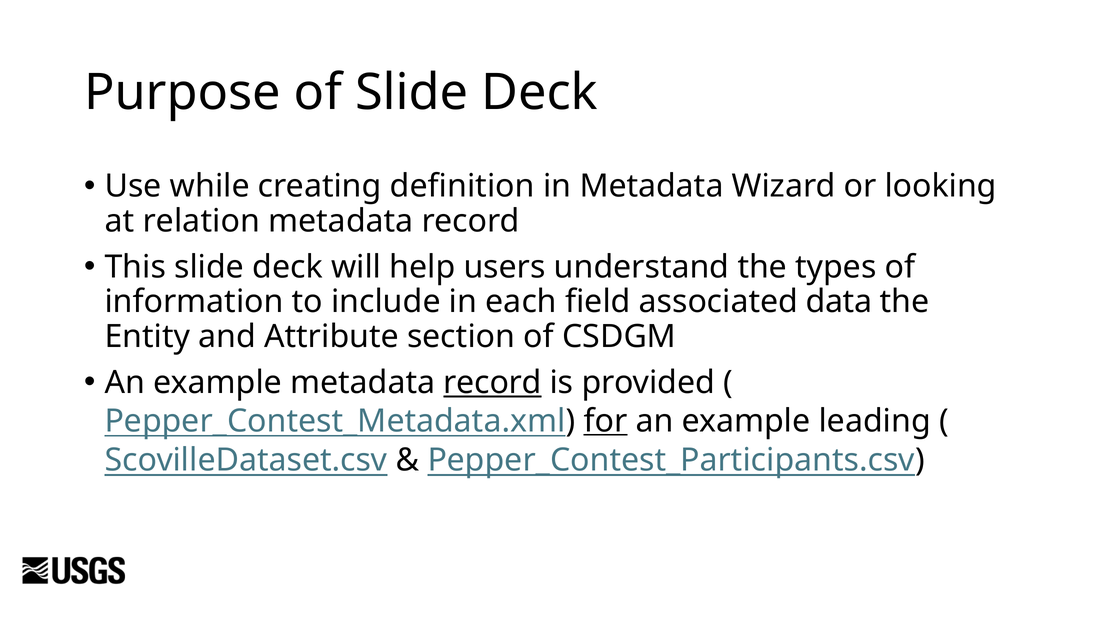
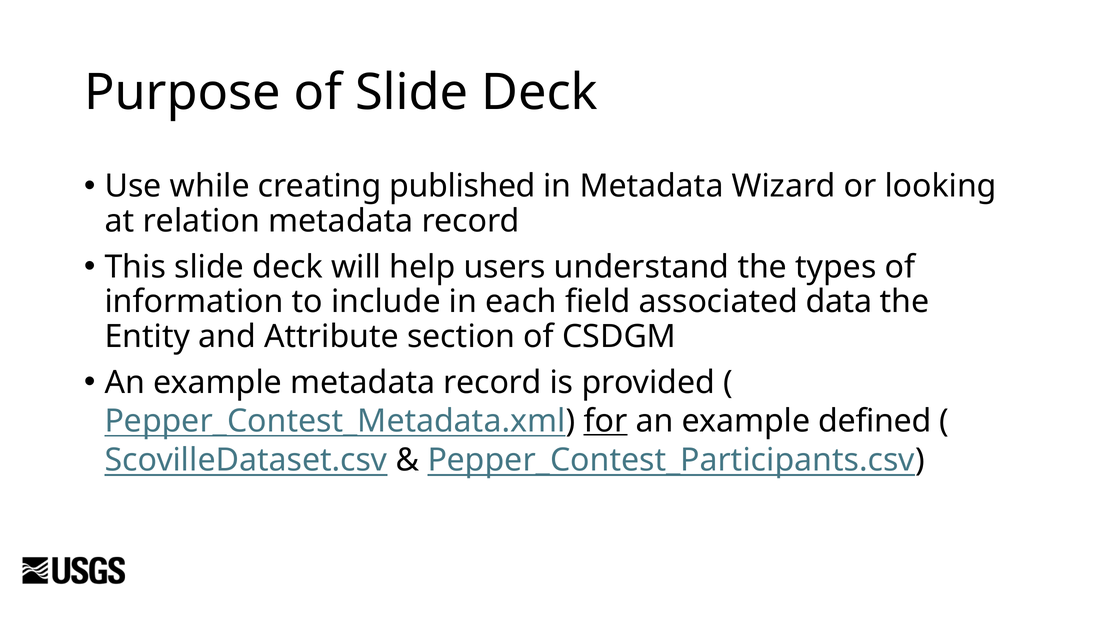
definition: definition -> published (462, 186)
record underline: present -> none (493, 382)
leading: leading -> defined (875, 421)
